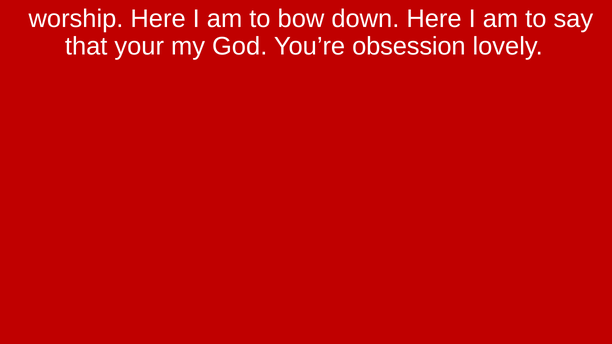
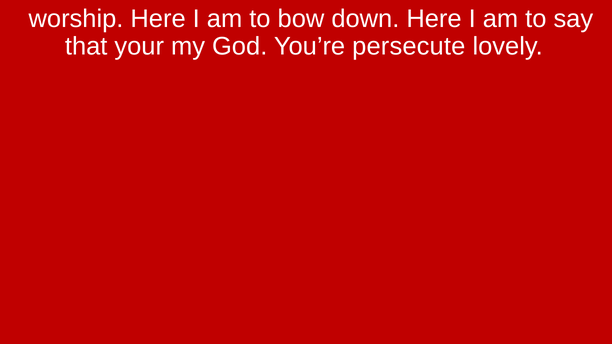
obsession: obsession -> persecute (409, 47)
